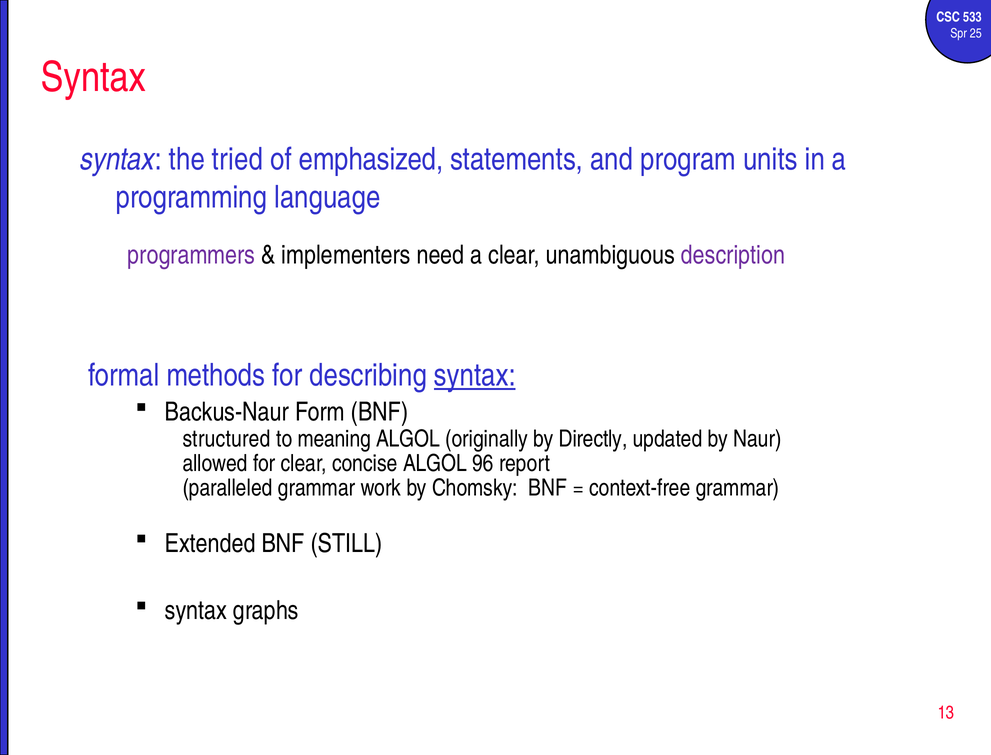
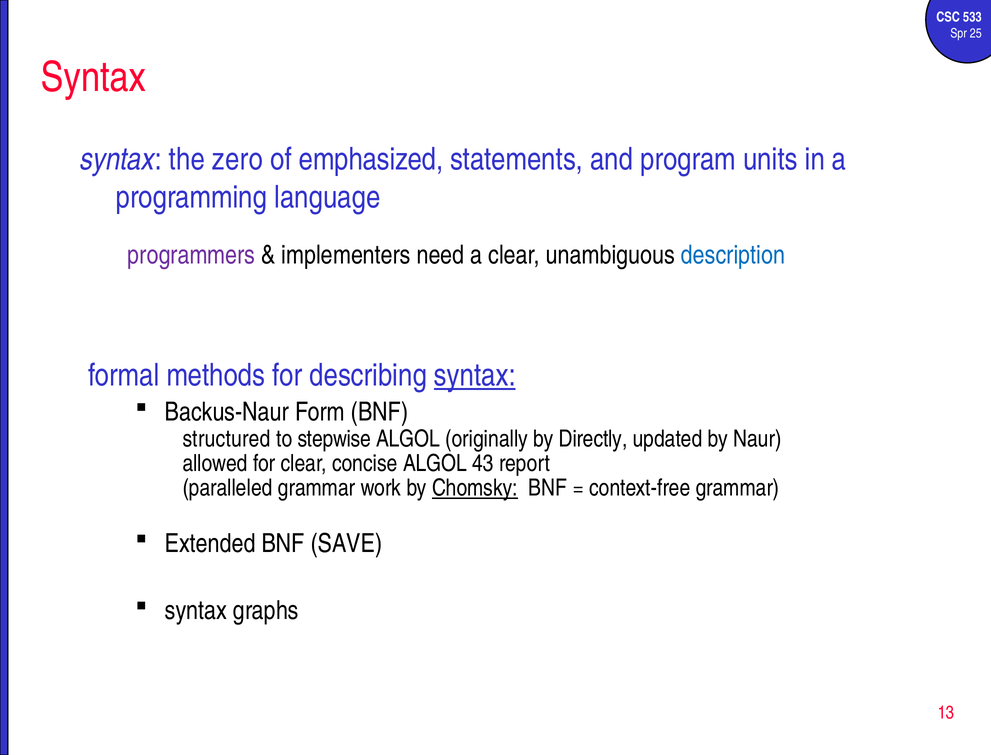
tried: tried -> zero (237, 160)
description colour: purple -> blue (733, 255)
meaning: meaning -> stepwise (334, 439)
96: 96 -> 43 (483, 464)
Chomsky underline: none -> present (475, 488)
STILL: STILL -> SAVE (346, 544)
